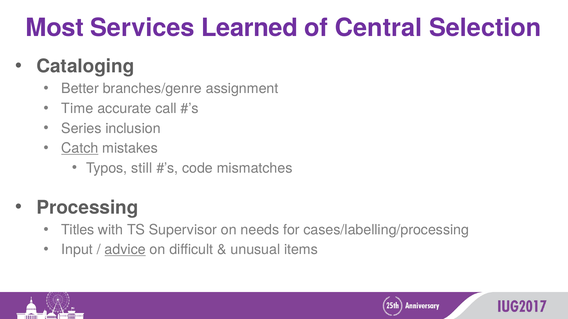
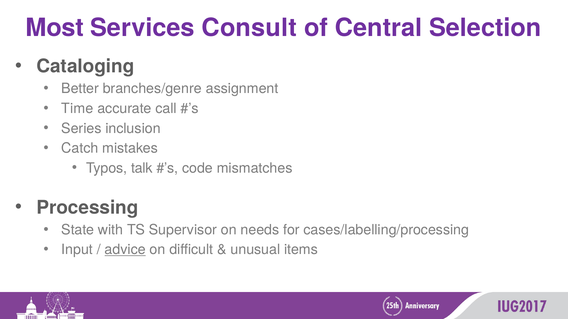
Learned: Learned -> Consult (249, 28)
Catch underline: present -> none (80, 148)
still: still -> talk (142, 168)
Titles: Titles -> State (78, 230)
